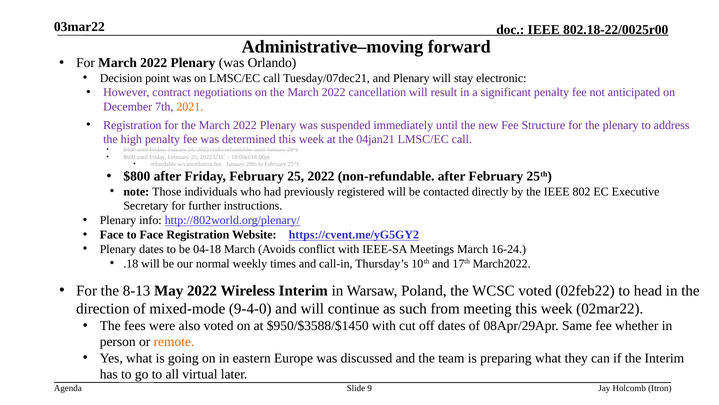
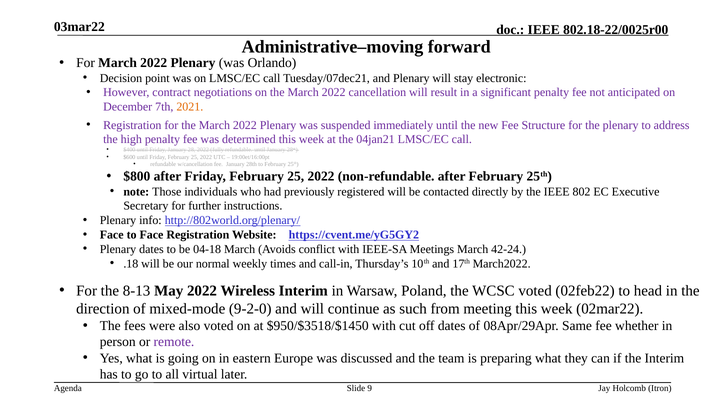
16-24: 16-24 -> 42-24 (509, 249)
9-4-0: 9-4-0 -> 9-2-0 (250, 308)
$950/$3588/$1450: $950/$3588/$1450 -> $950/$3518/$1450 (318, 325)
remote colour: orange -> purple (174, 342)
